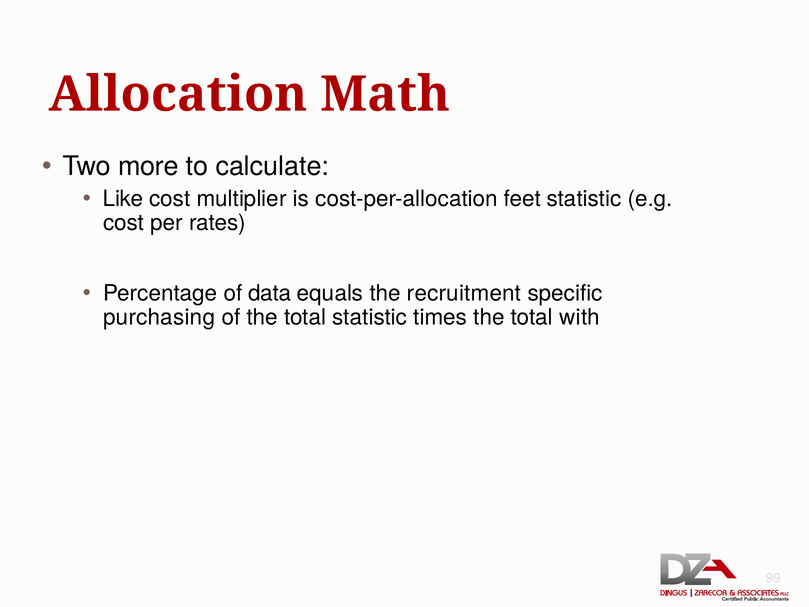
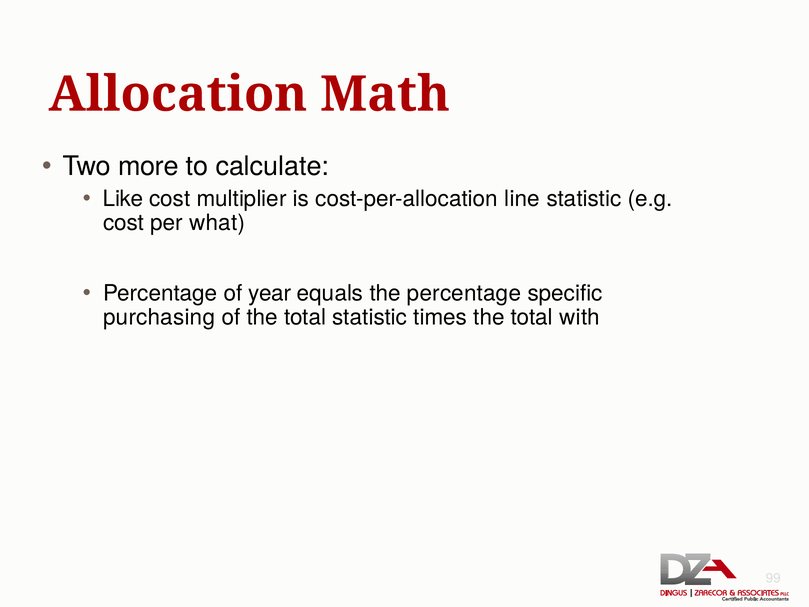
feet: feet -> line (522, 199)
rates: rates -> what (217, 223)
data: data -> year (270, 293)
the recruitment: recruitment -> percentage (464, 293)
